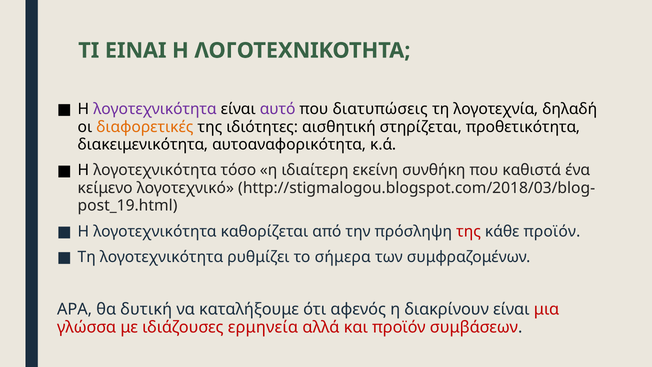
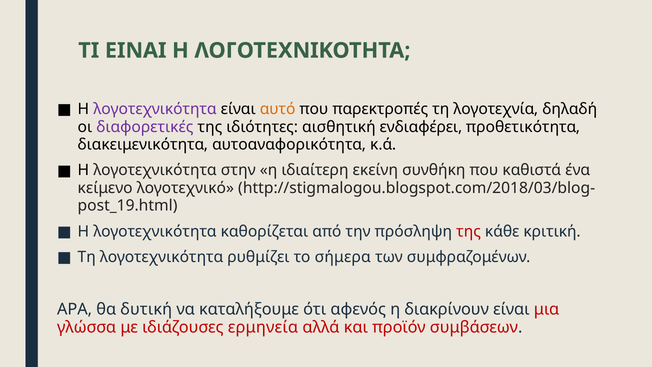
αυτό colour: purple -> orange (278, 109)
διατυπώσεις: διατυπώσεις -> παρεκτροπές (380, 109)
διαφορετικές colour: orange -> purple (145, 127)
στηρίζεται: στηρίζεται -> ενδιαφέρει (421, 127)
τόσο: τόσο -> στην (238, 170)
κάθε προϊόν: προϊόν -> κριτική (552, 231)
